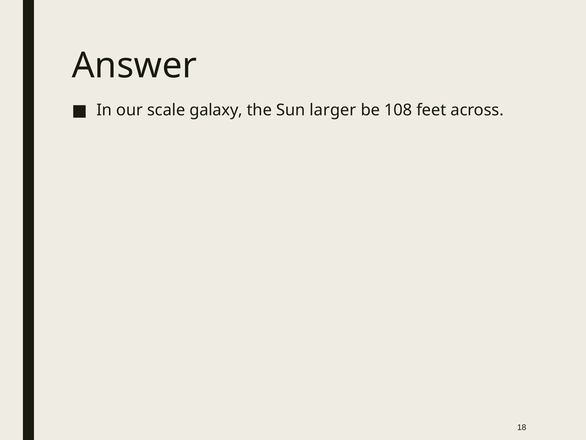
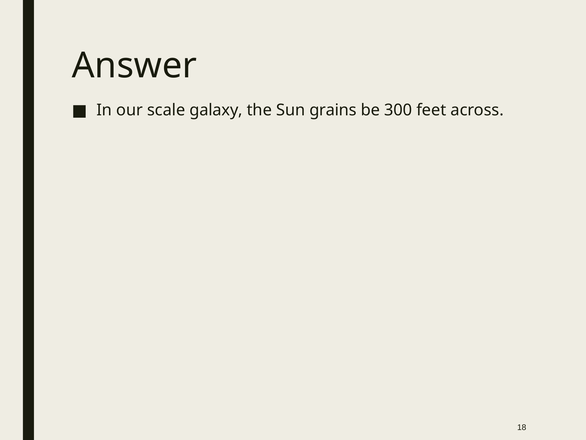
larger: larger -> grains (333, 110)
108: 108 -> 300 (398, 110)
